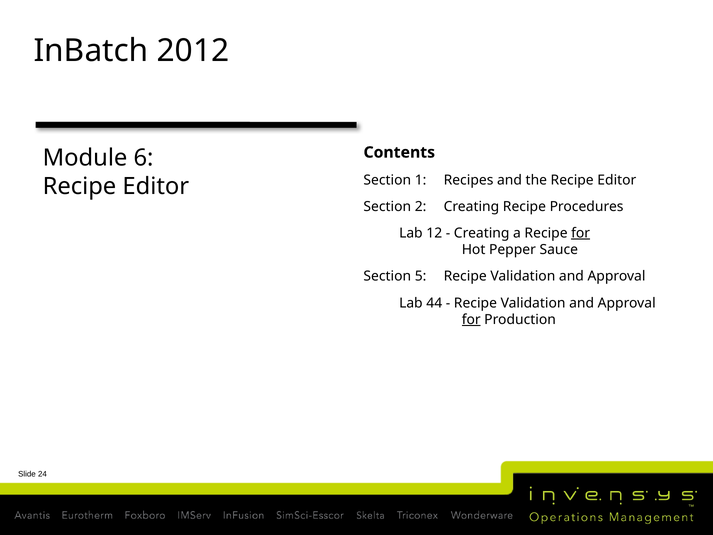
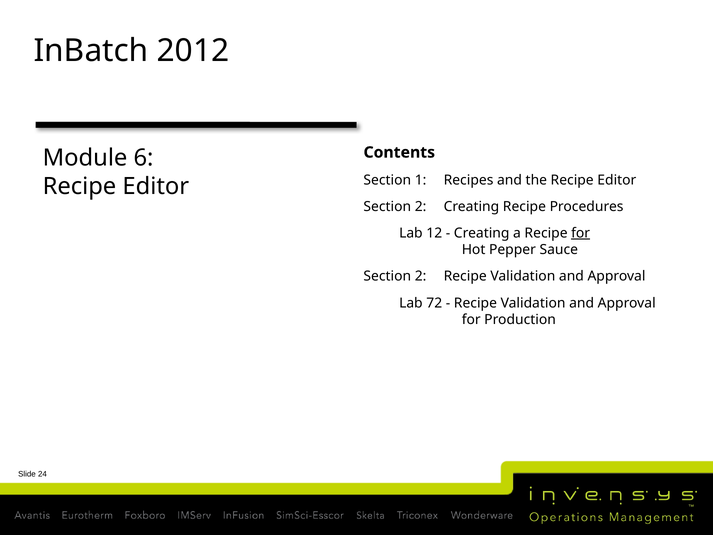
5: 5 -> 2 (421, 276)
44: 44 -> 72 (434, 303)
for underline: present -> none (471, 319)
